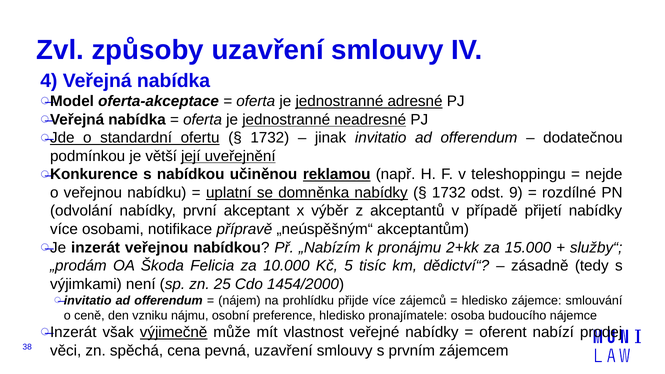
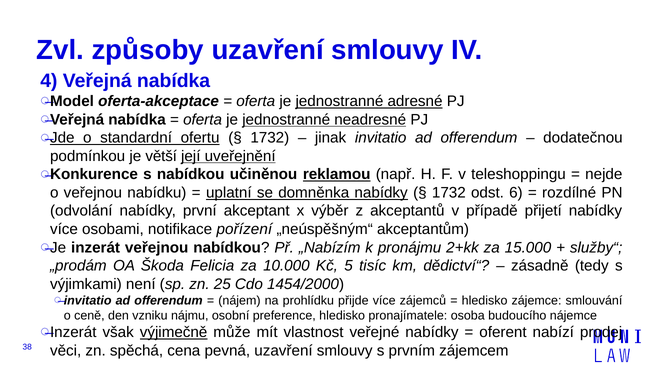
9: 9 -> 6 (516, 193)
přípravě: přípravě -> pořízení (244, 229)
